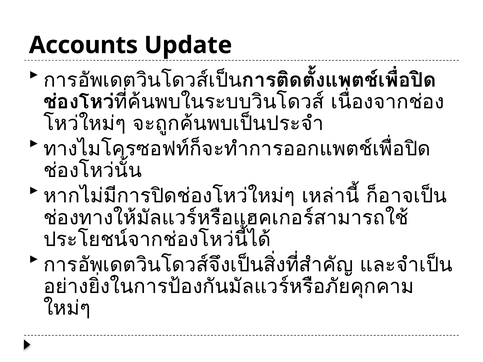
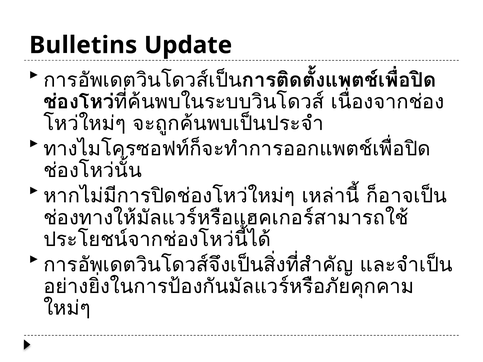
Accounts: Accounts -> Bulletins (83, 45)
